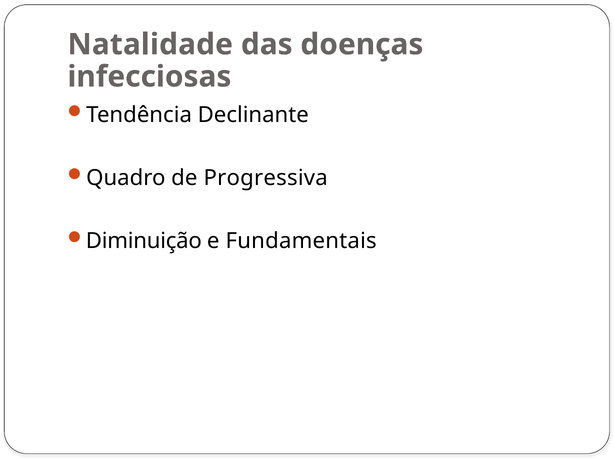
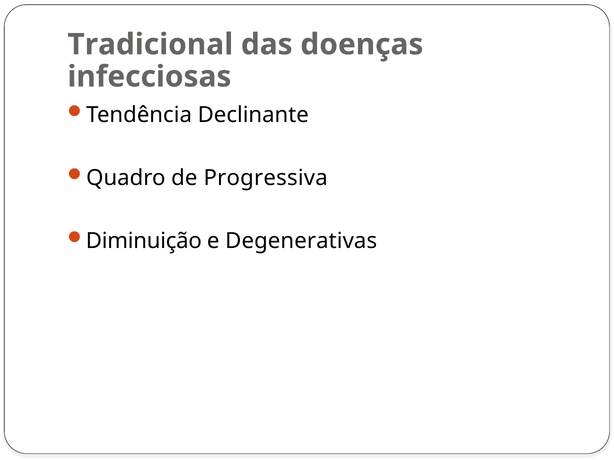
Natalidade: Natalidade -> Tradicional (150, 45)
Fundamentais: Fundamentais -> Degenerativas (301, 241)
